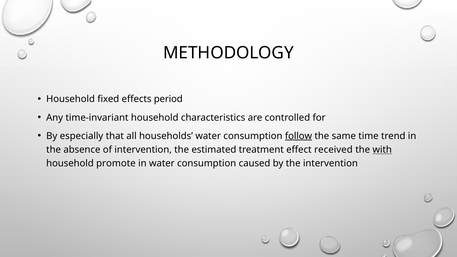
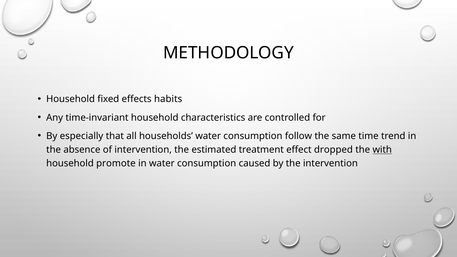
period: period -> habits (168, 99)
follow underline: present -> none (299, 136)
received: received -> dropped (333, 150)
